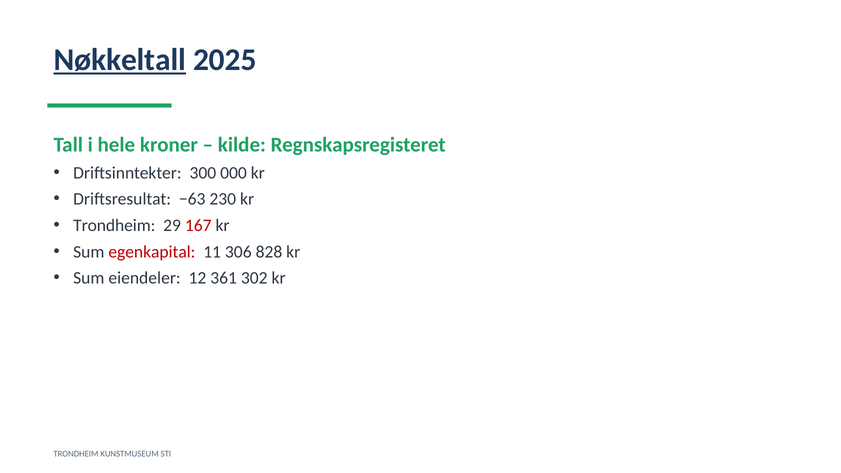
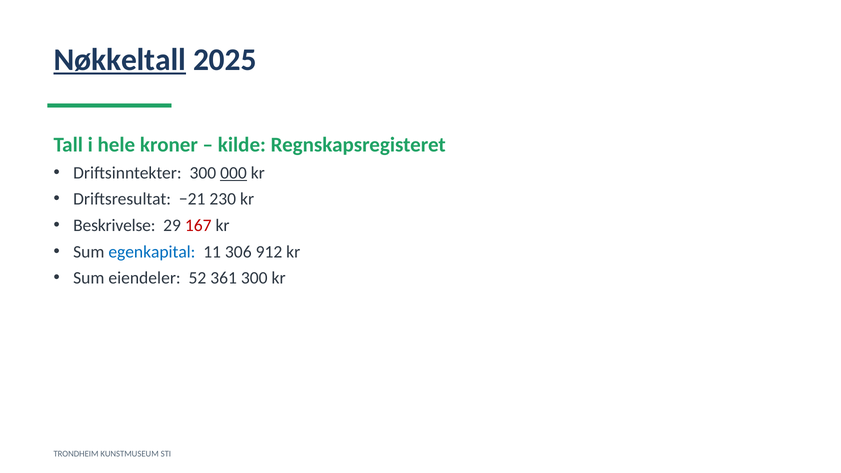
000 underline: none -> present (234, 173)
−63: −63 -> −21 (192, 199)
Trondheim: Trondheim -> Beskrivelse (114, 226)
egenkapital colour: red -> blue (152, 252)
828: 828 -> 912 (269, 252)
12: 12 -> 52 (197, 278)
361 302: 302 -> 300 (254, 278)
